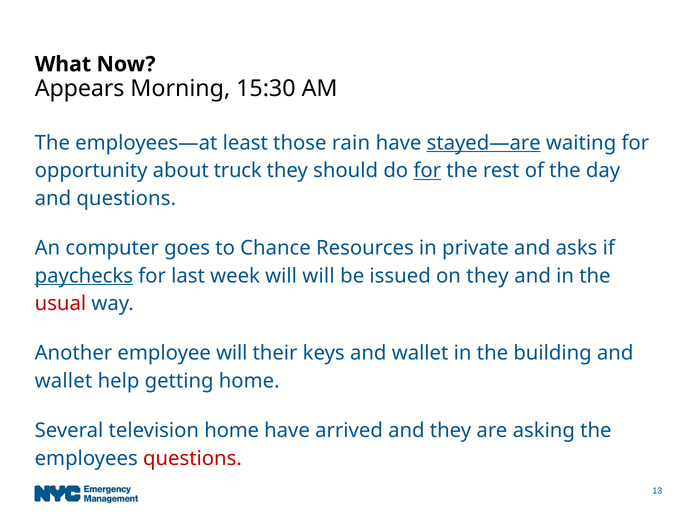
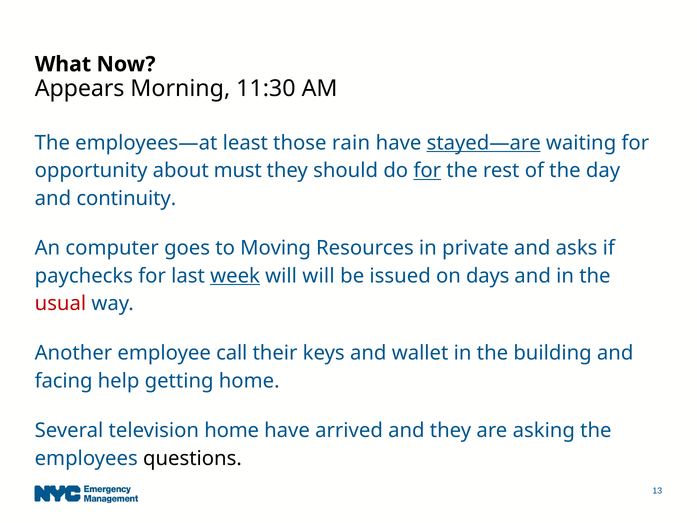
15:30: 15:30 -> 11:30 (266, 88)
truck: truck -> must (238, 171)
and questions: questions -> continuity (126, 198)
Chance: Chance -> Moving (276, 248)
paychecks underline: present -> none (84, 276)
week underline: none -> present (235, 276)
on they: they -> days (488, 276)
employee will: will -> call (232, 353)
wallet: wallet -> facing (64, 381)
questions colour: red -> black (192, 458)
